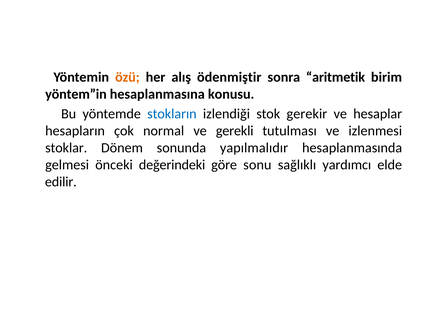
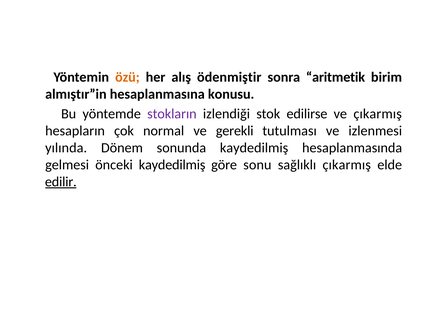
yöntem”in: yöntem”in -> almıştır”in (76, 94)
stokların colour: blue -> purple (172, 114)
gerekir: gerekir -> edilirse (307, 114)
ve hesaplar: hesaplar -> çıkarmış (378, 114)
stoklar: stoklar -> yılında (66, 148)
sonunda yapılmalıdır: yapılmalıdır -> kaydedilmiş (254, 148)
önceki değerindeki: değerindeki -> kaydedilmiş (172, 165)
sağlıklı yardımcı: yardımcı -> çıkarmış (347, 165)
edilir underline: none -> present (61, 182)
